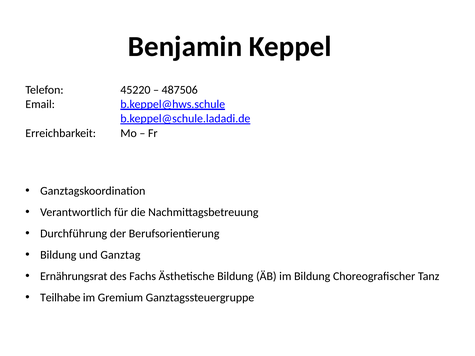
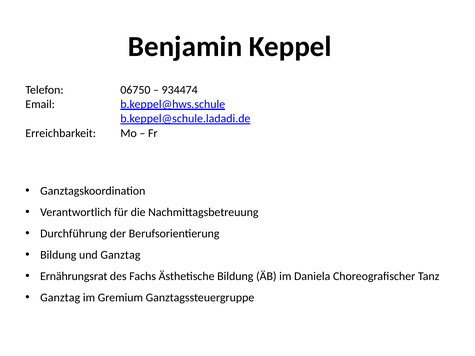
45220: 45220 -> 06750 (135, 90)
487506: 487506 -> 934474 (180, 90)
im Bildung: Bildung -> Daniela (312, 277)
Teilhabe: Teilhabe -> Ganztag (60, 298)
